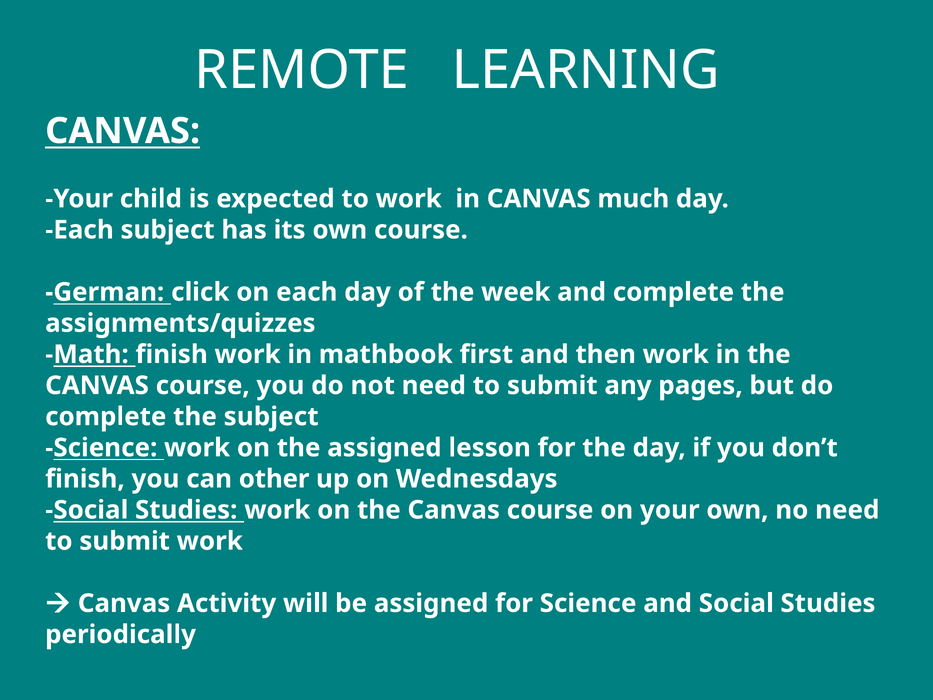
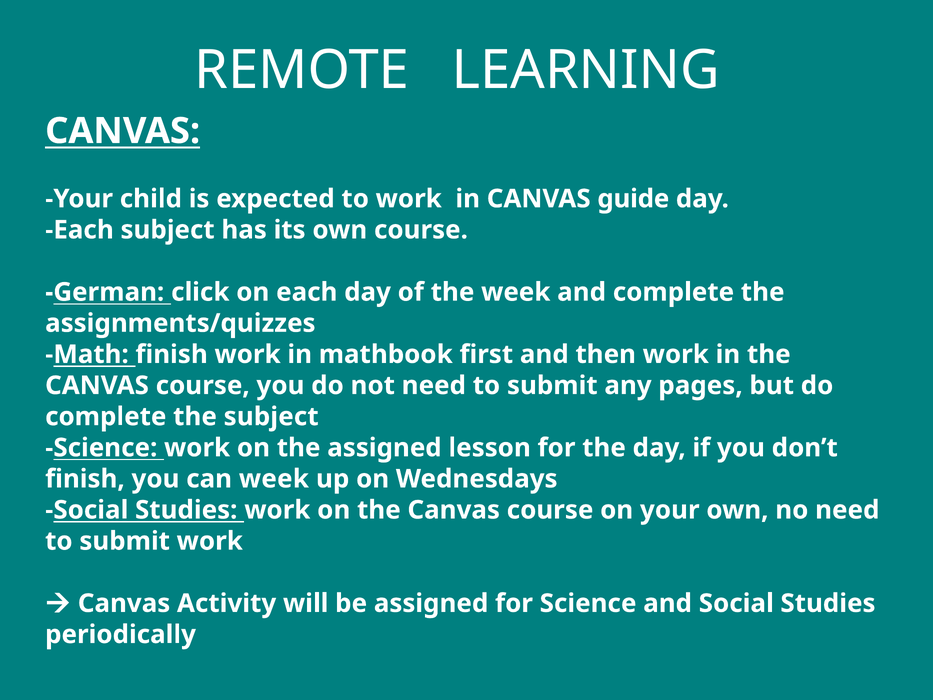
much: much -> guide (633, 199)
can other: other -> week (274, 479)
